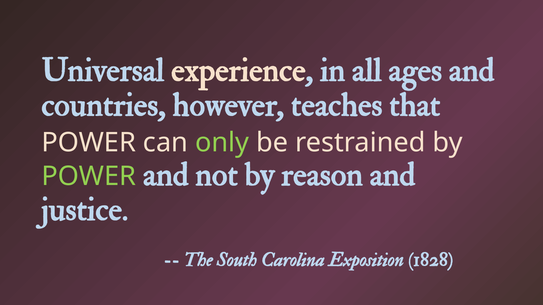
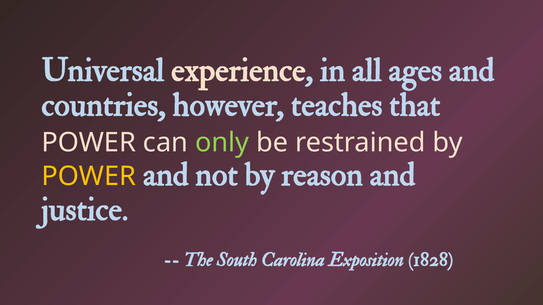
POWER colour: light green -> yellow (89, 176)
